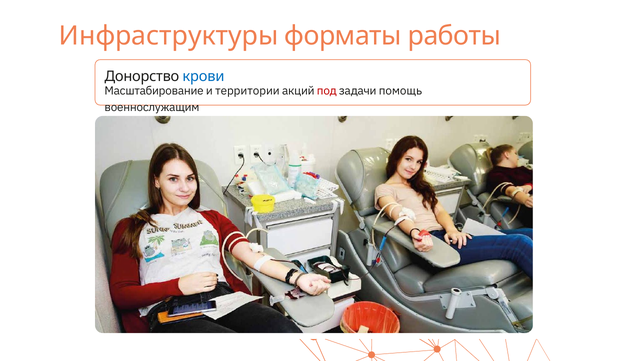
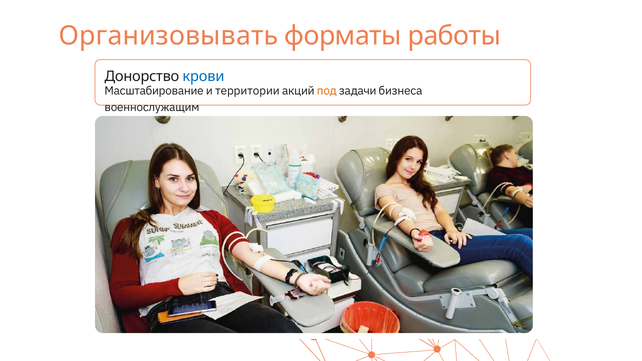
Инфраструктуры: Инфраструктуры -> Организовывать (169, 36)
под colour: red -> orange (327, 91)
помощь: помощь -> бизнеса (400, 91)
